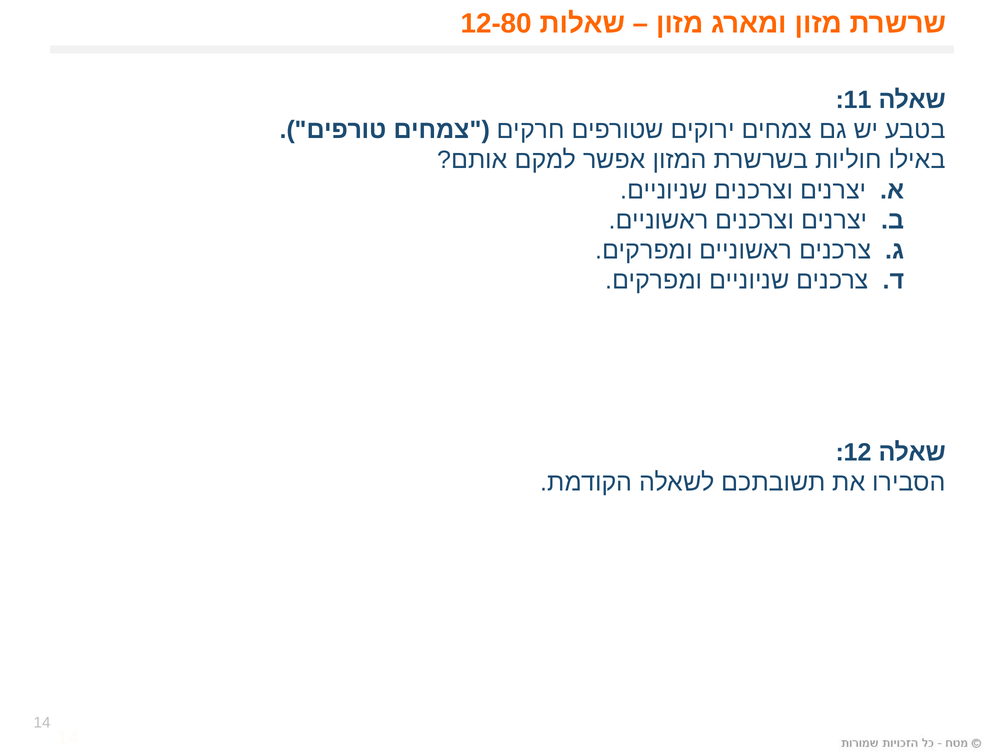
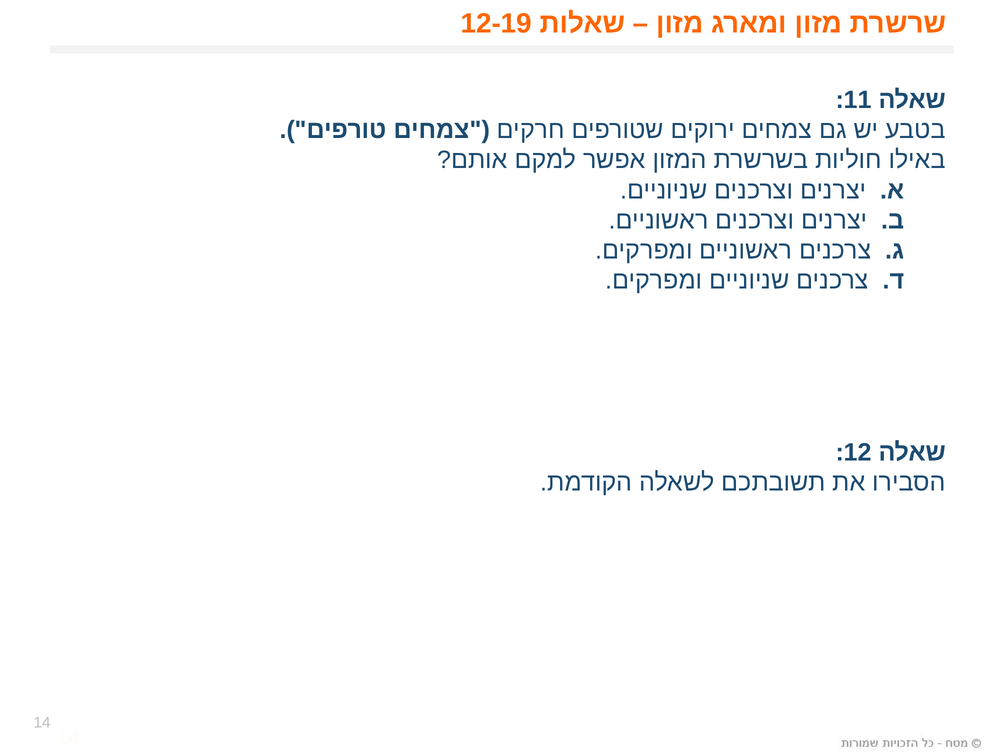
12-80: 12-80 -> 12-19 (496, 24)
